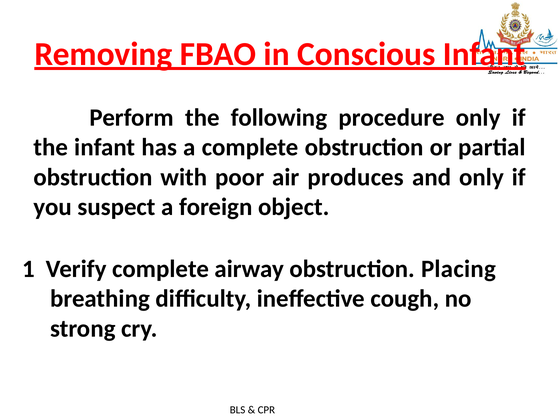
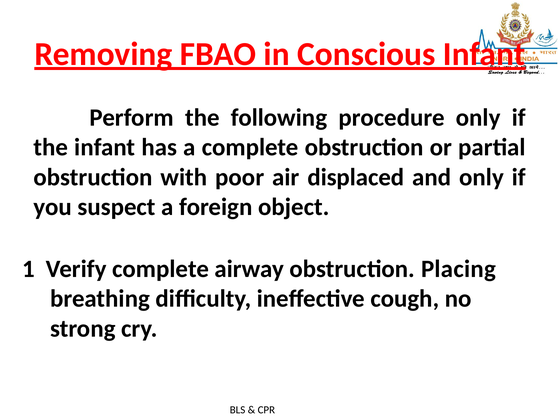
produces: produces -> displaced (356, 177)
